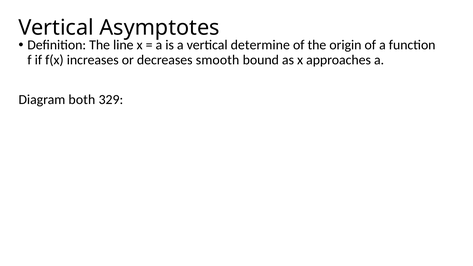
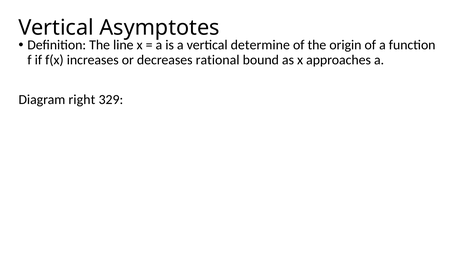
smooth: smooth -> rational (218, 60)
both: both -> right (82, 100)
